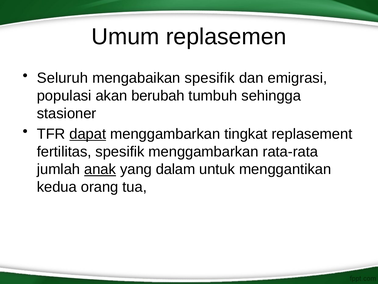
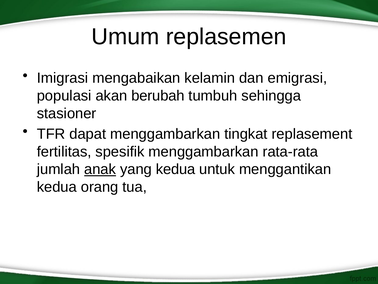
Seluruh: Seluruh -> Imigrasi (63, 78)
mengabaikan spesifik: spesifik -> kelamin (210, 78)
dapat underline: present -> none (88, 134)
yang dalam: dalam -> kedua (176, 169)
